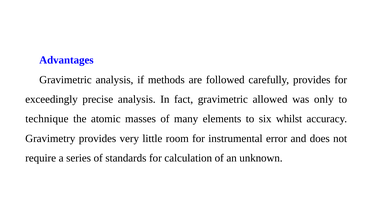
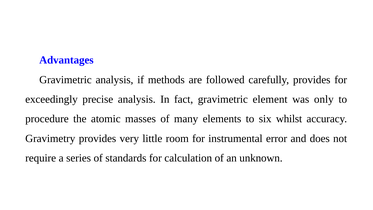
allowed: allowed -> element (270, 99)
technique: technique -> procedure (47, 119)
